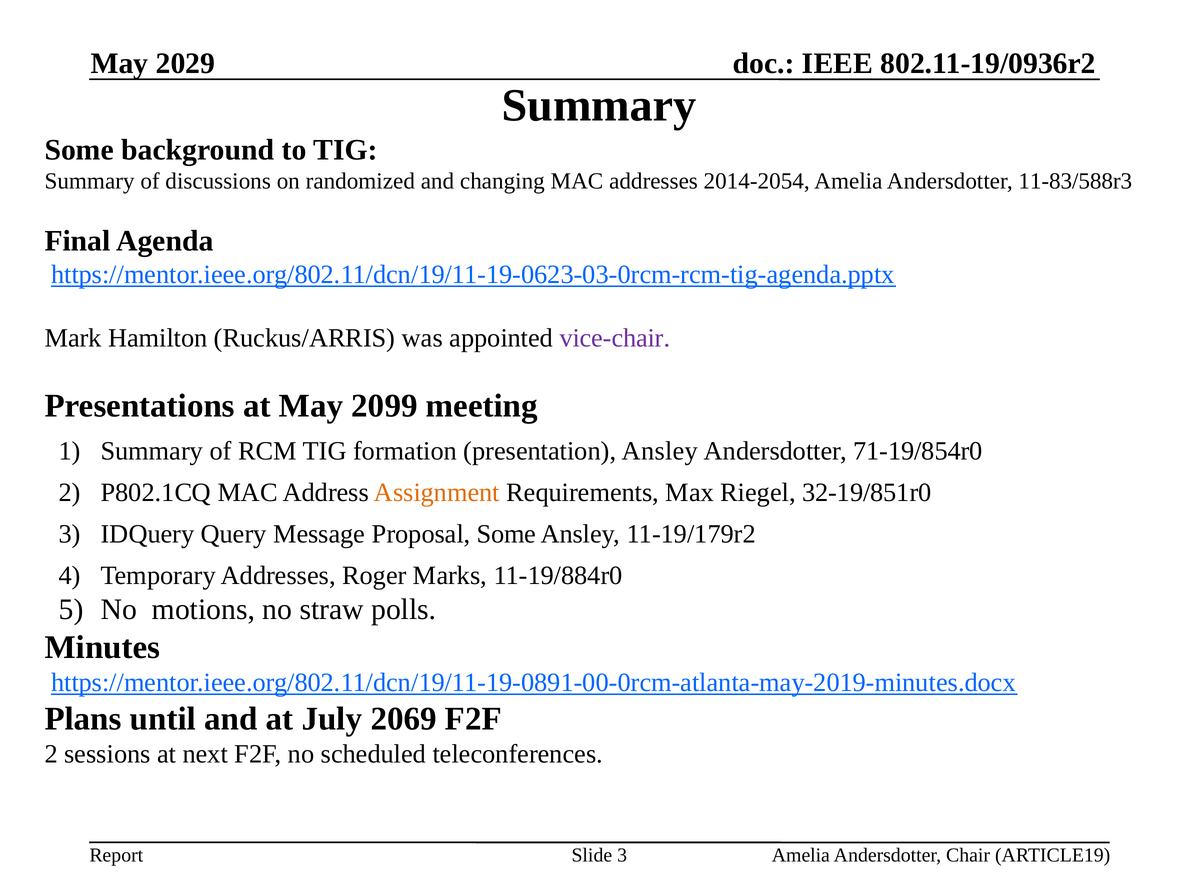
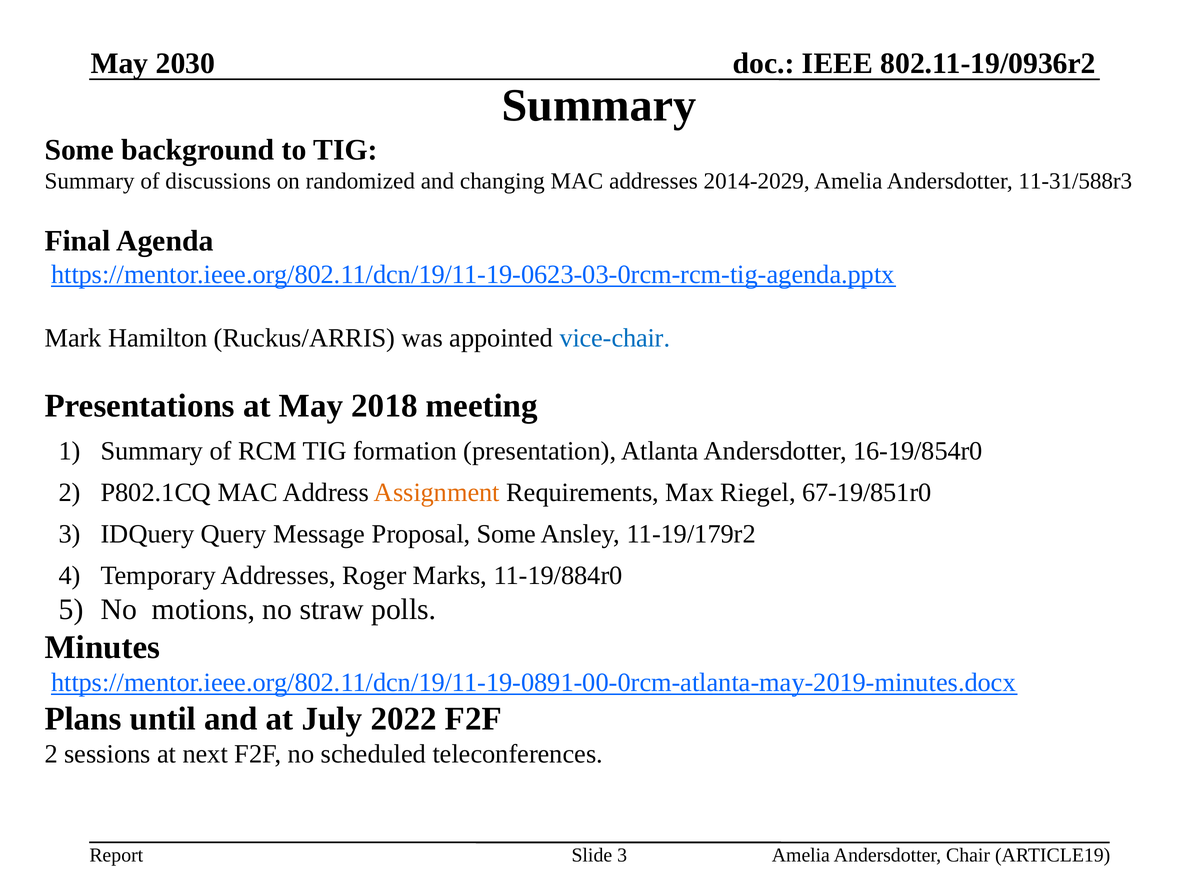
2029: 2029 -> 2030 (185, 63)
2014-2054: 2014-2054 -> 2014-2029 (757, 181)
11-83/588r3: 11-83/588r3 -> 11-31/588r3 (1075, 181)
vice-chair colour: purple -> blue (615, 338)
2099: 2099 -> 2018 (385, 406)
presentation Ansley: Ansley -> Atlanta (660, 451)
71-19/854r0: 71-19/854r0 -> 16-19/854r0 (918, 451)
32-19/851r0: 32-19/851r0 -> 67-19/851r0 (867, 492)
2069: 2069 -> 2022 (404, 719)
